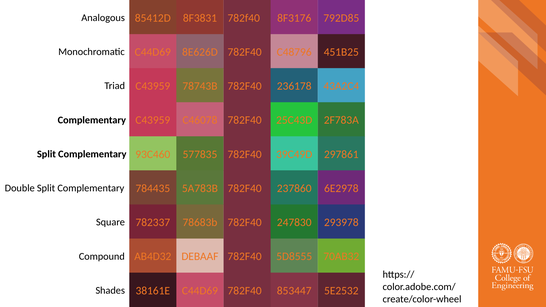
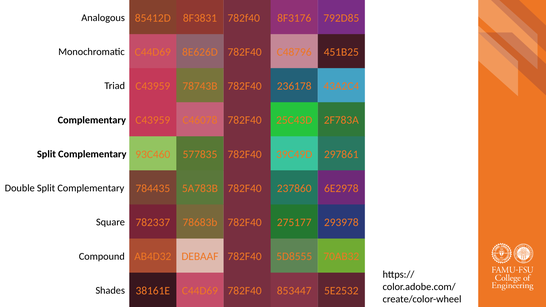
247830: 247830 -> 275177 (294, 223)
